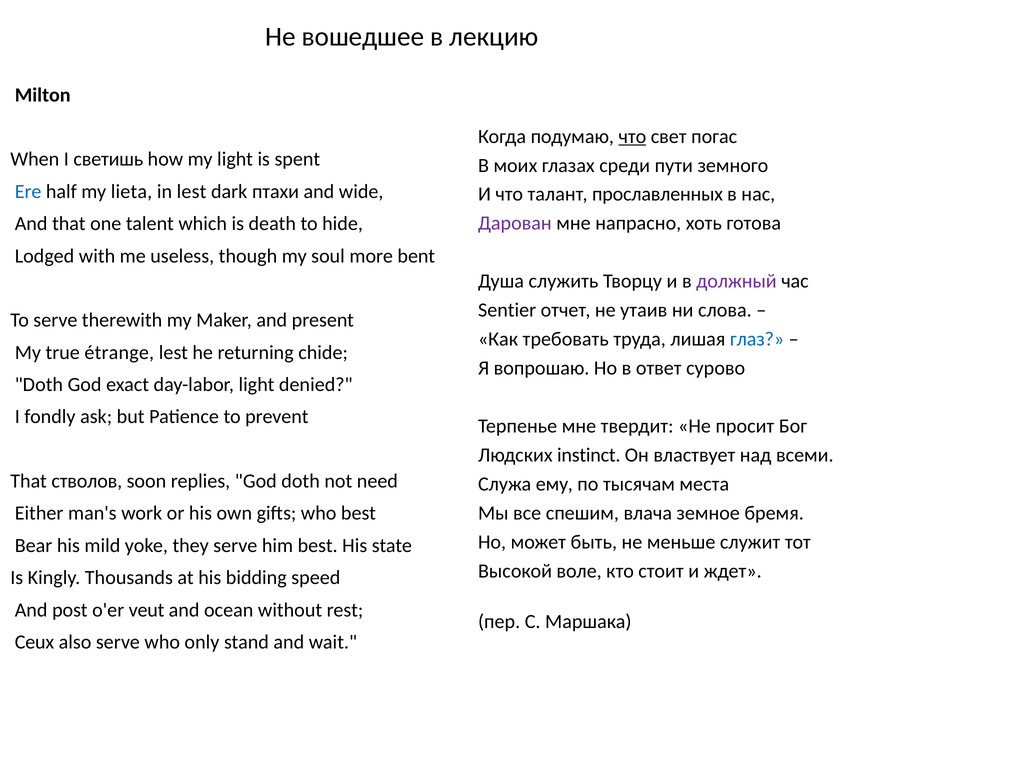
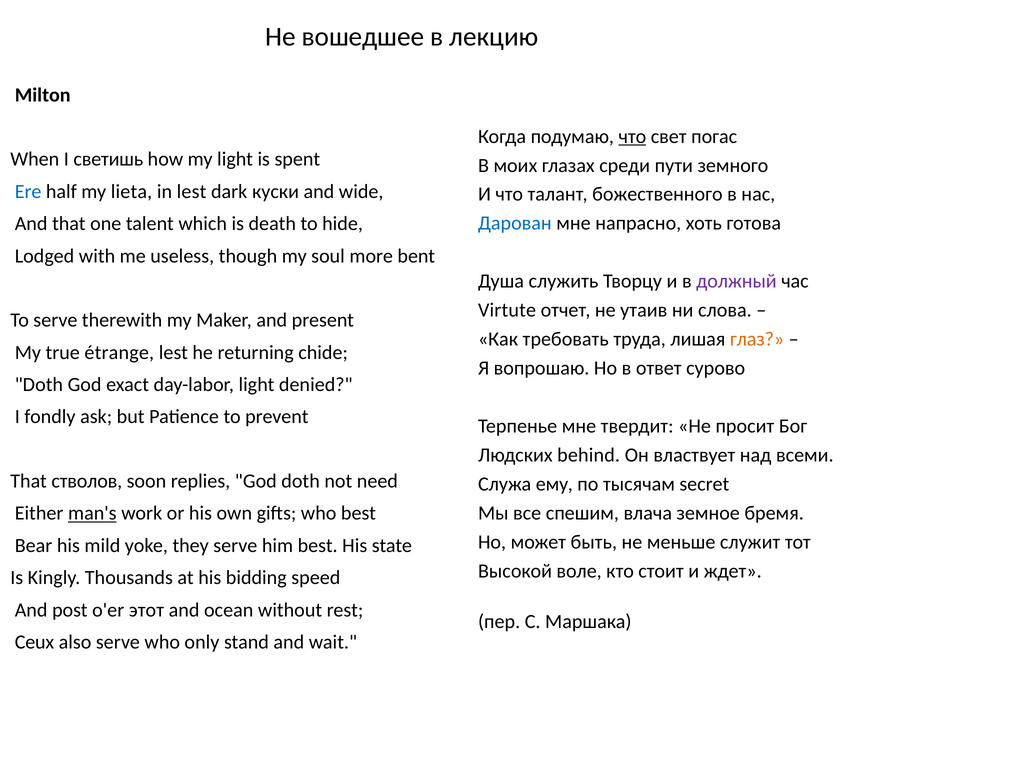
птахи: птахи -> куски (276, 191)
прославленных: прославленных -> божественного (657, 194)
Дарован colour: purple -> blue (515, 223)
Sentier: Sentier -> Virtute (507, 310)
глаз colour: blue -> orange (757, 339)
instinct: instinct -> behind (589, 455)
места: места -> secret (704, 484)
man's underline: none -> present (92, 513)
veut: veut -> этот (146, 610)
